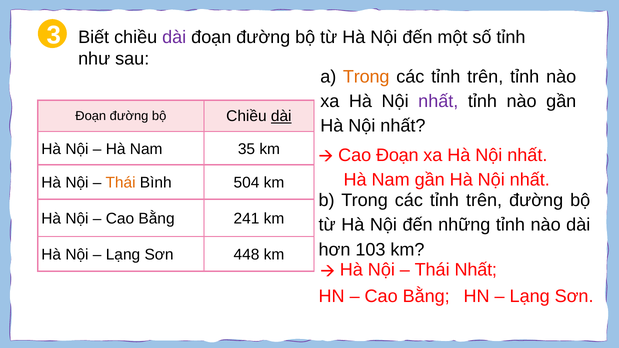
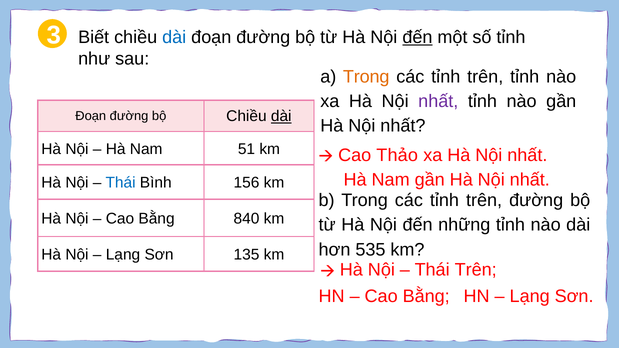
dài colour: purple -> blue (174, 37)
đến underline: none -> present (417, 37)
35: 35 -> 51 (246, 149)
Cao Đoạn: Đoạn -> Thảo (397, 155)
Thái colour: orange -> blue (121, 183)
504: 504 -> 156 (246, 183)
241: 241 -> 840 (246, 219)
103: 103 -> 535 (370, 250)
448: 448 -> 135 (246, 255)
Thái Nhất: Nhất -> Trên (476, 270)
